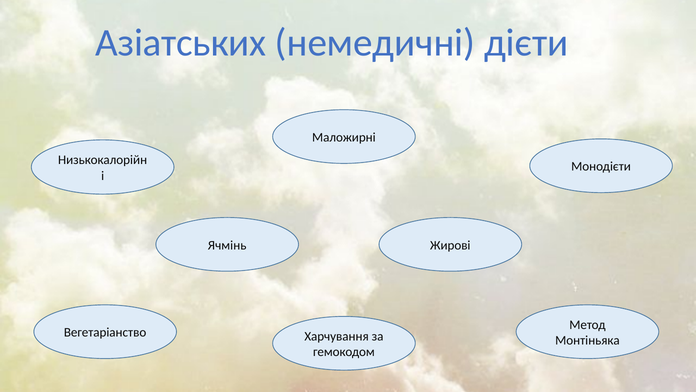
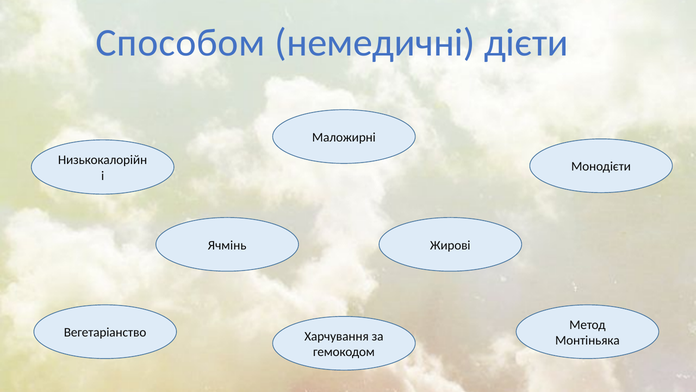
Азіатських: Азіатських -> Способом (181, 43)
